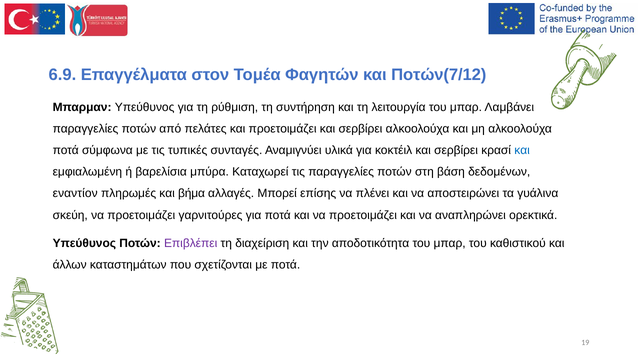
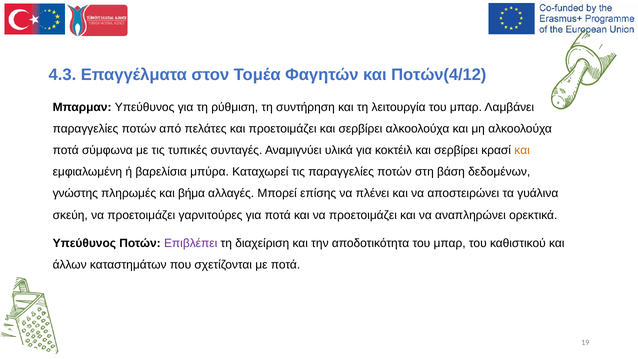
6.9: 6.9 -> 4.3 (62, 75)
Ποτών(7/12: Ποτών(7/12 -> Ποτών(4/12 (439, 75)
και colour: blue -> orange (522, 150)
εναντίον: εναντίον -> γνώστης (75, 193)
